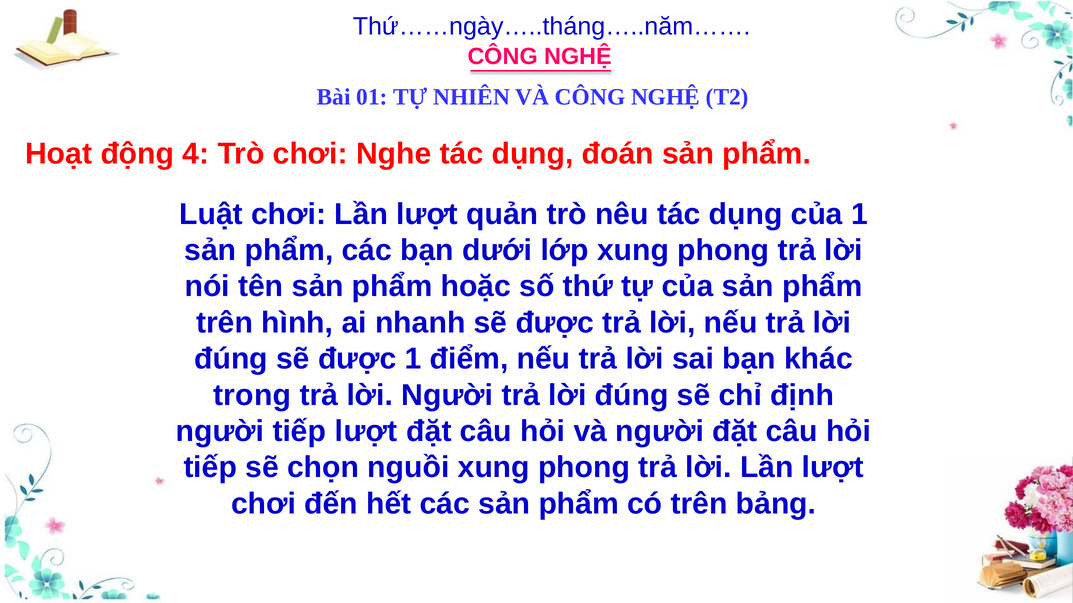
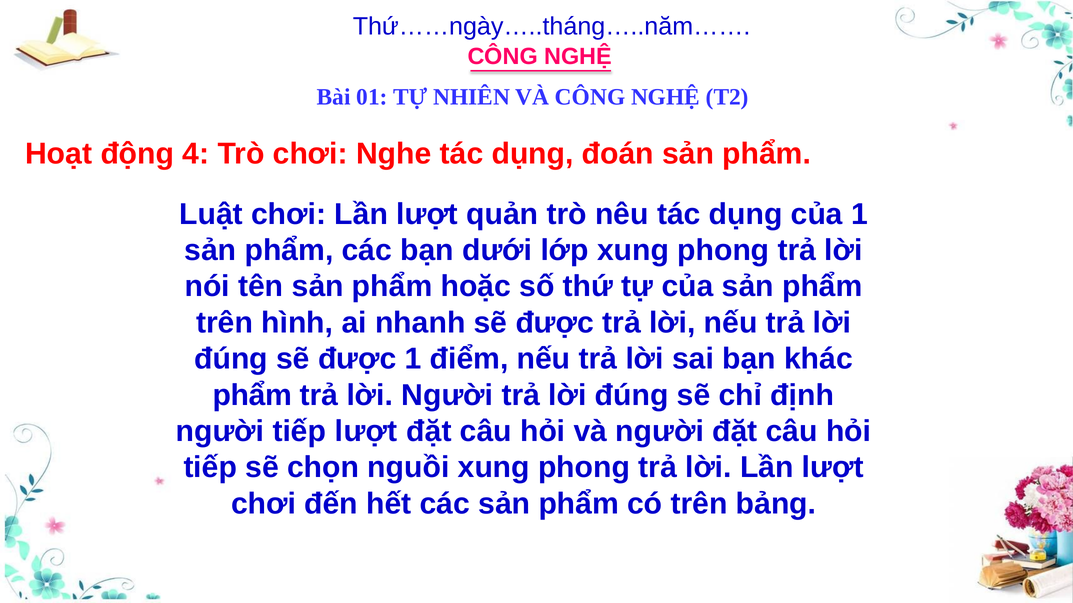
trong: trong -> phẩm (252, 395)
